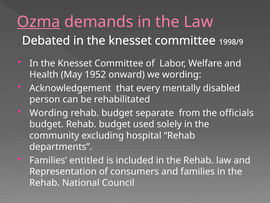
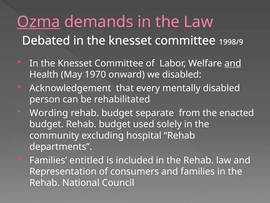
and underline: none -> present (233, 63)
1952: 1952 -> 1970 (95, 74)
we wording: wording -> disabled (182, 74)
officials: officials -> enacted (237, 113)
